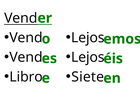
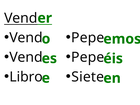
Lejos: Lejos -> Pepe (88, 38)
Lejos: Lejos -> Pepe (88, 57)
